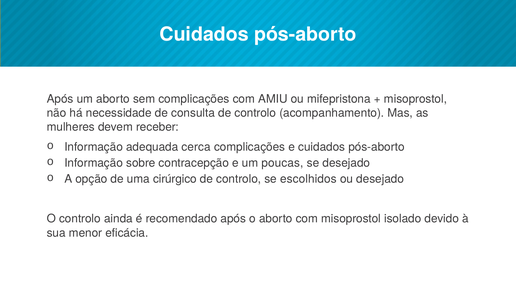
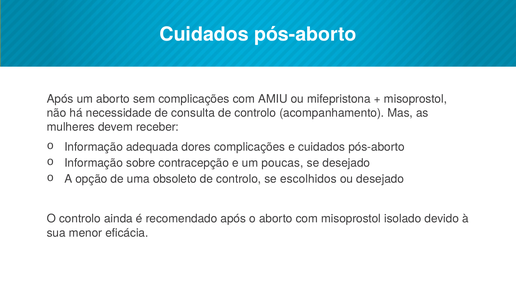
cerca: cerca -> dores (196, 147)
cirúrgico: cirúrgico -> obsoleto (175, 179)
